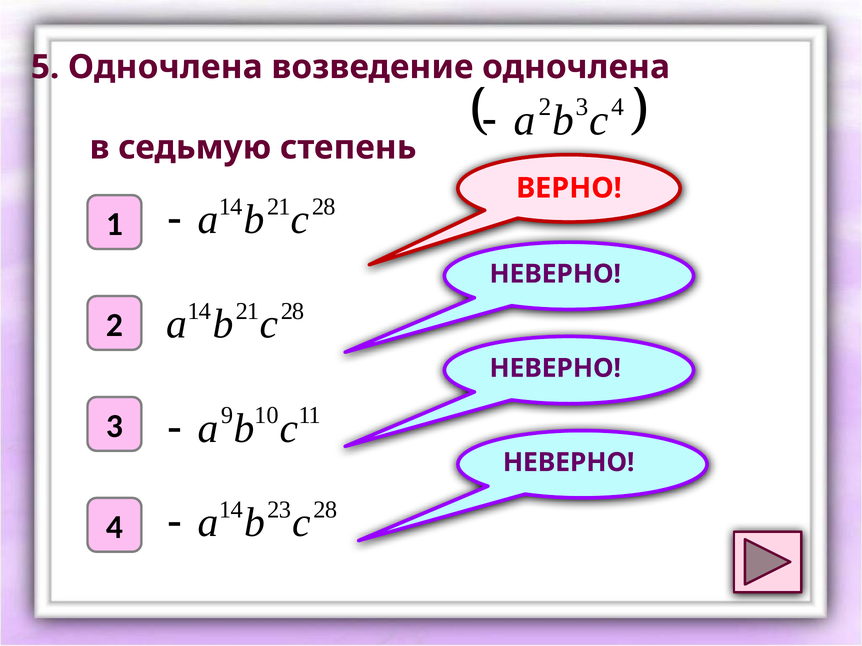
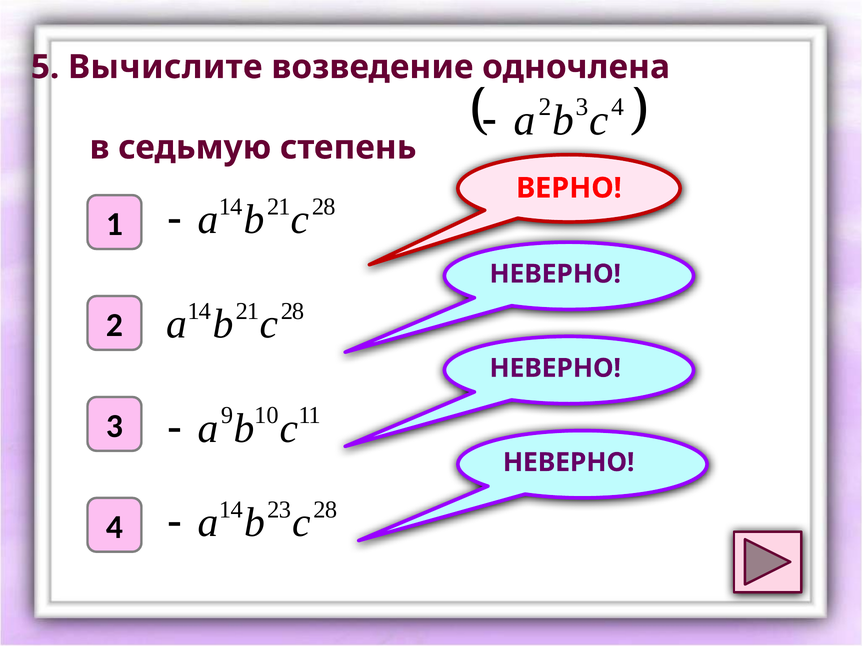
5 Одночлена: Одночлена -> Вычислите (165, 67)
